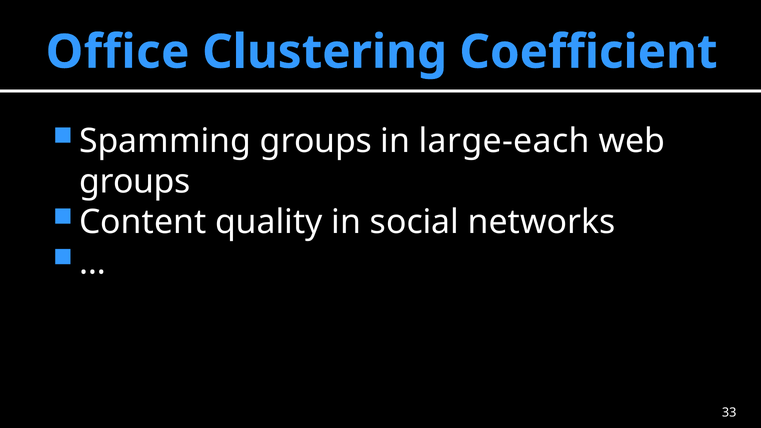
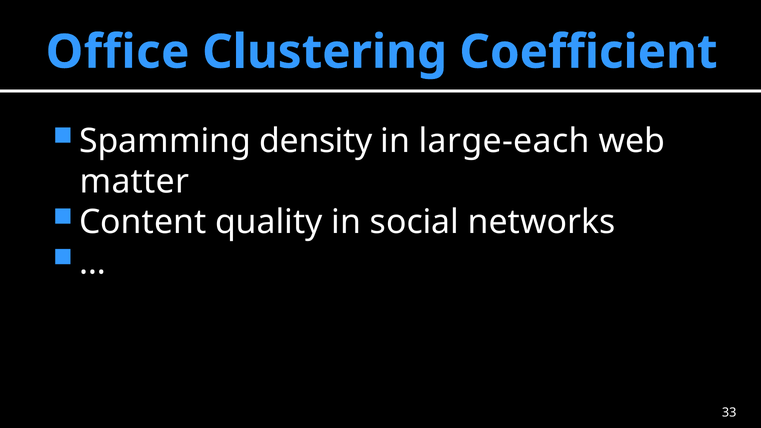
Spamming groups: groups -> density (316, 141)
groups: groups -> matter (134, 182)
